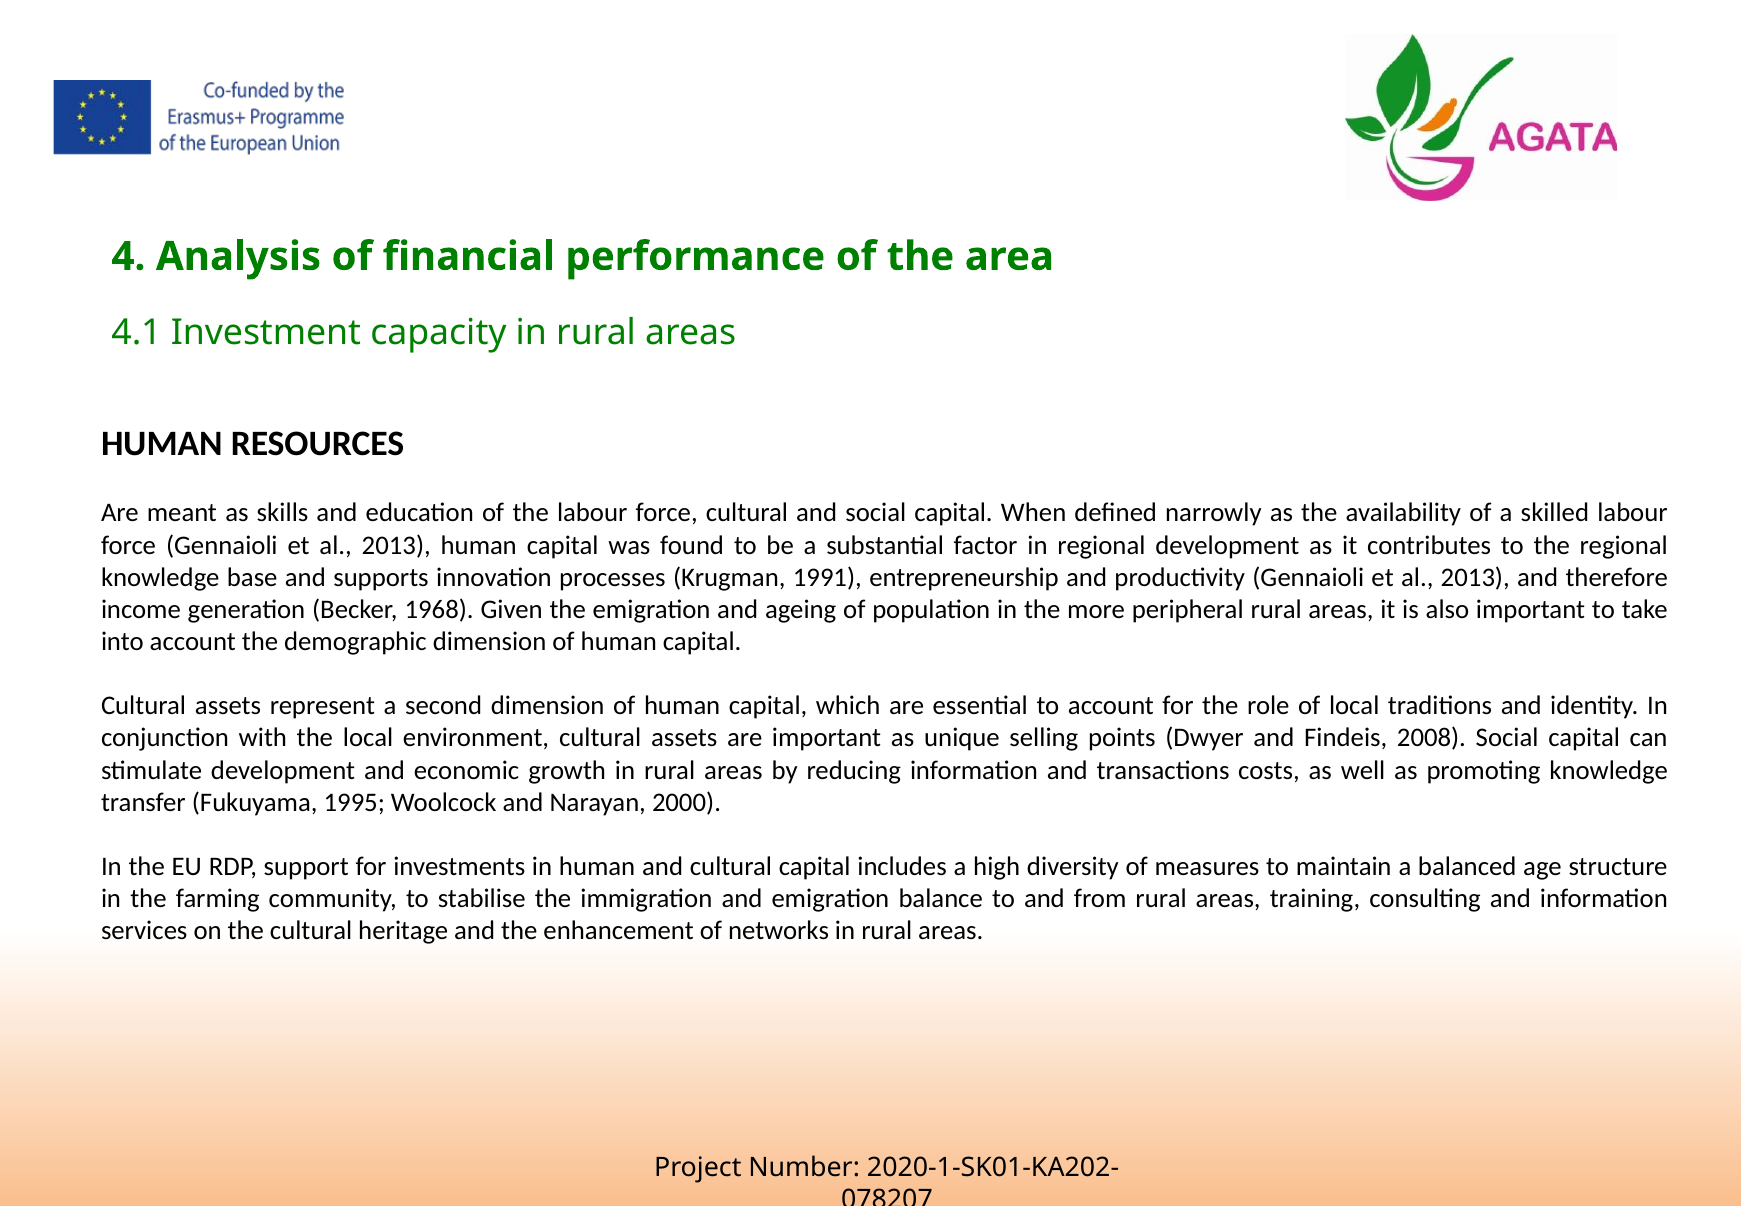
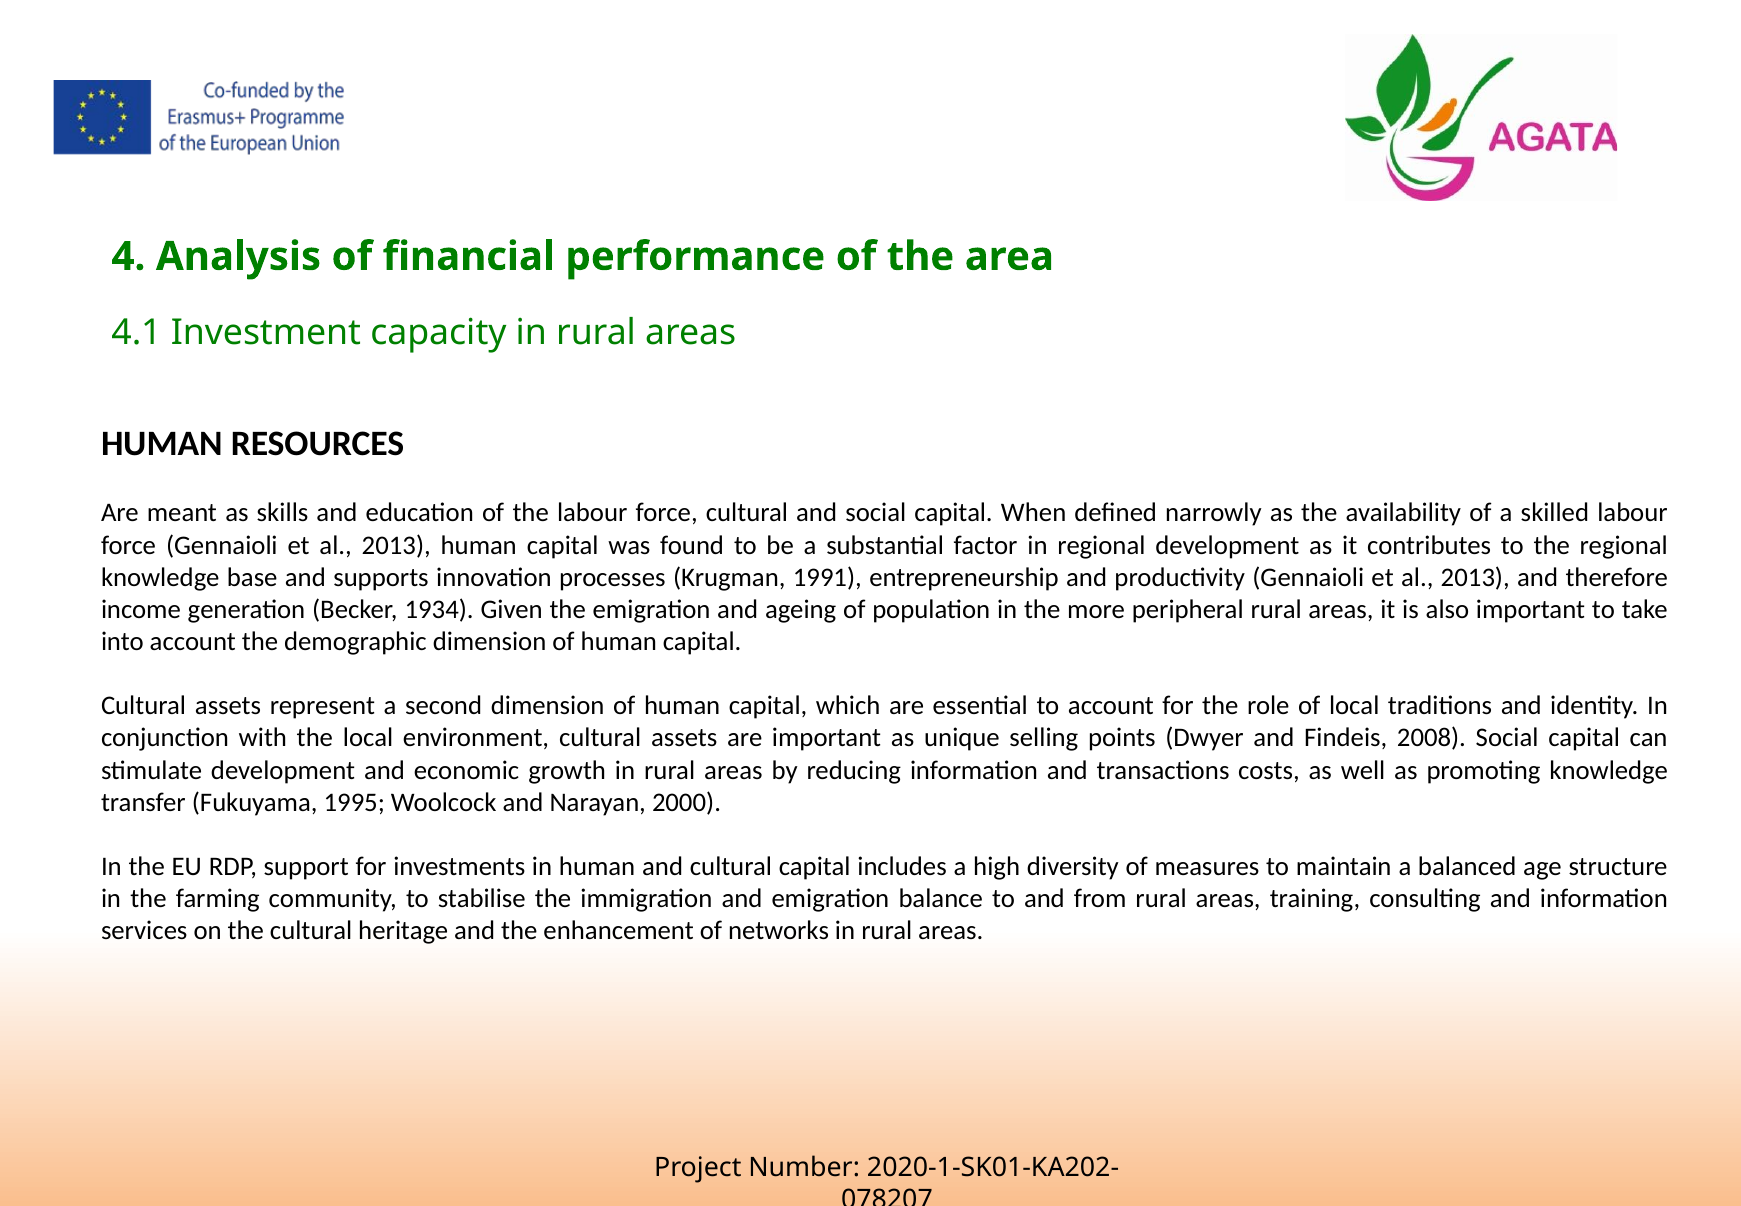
1968: 1968 -> 1934 (439, 609)
